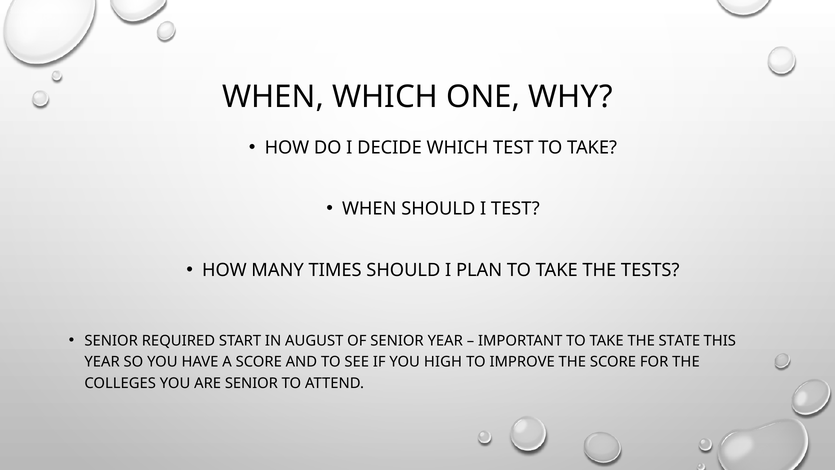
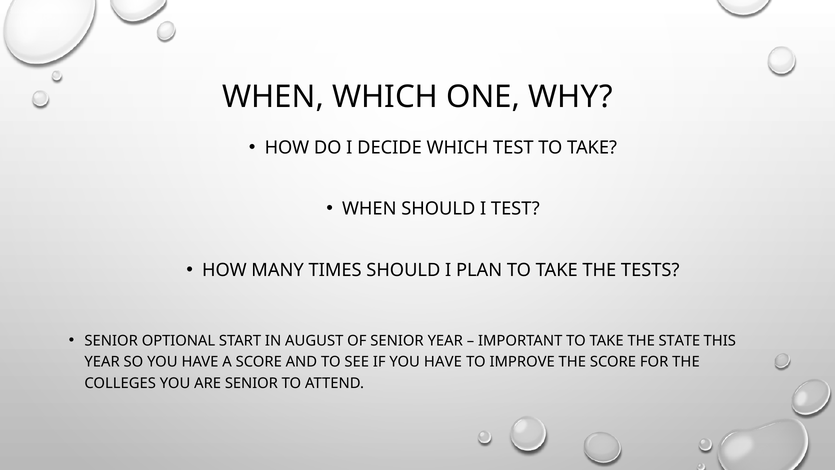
REQUIRED: REQUIRED -> OPTIONAL (178, 341)
IF YOU HIGH: HIGH -> HAVE (443, 362)
